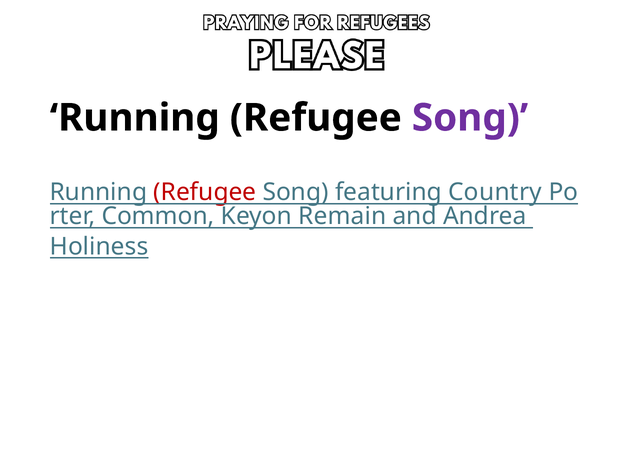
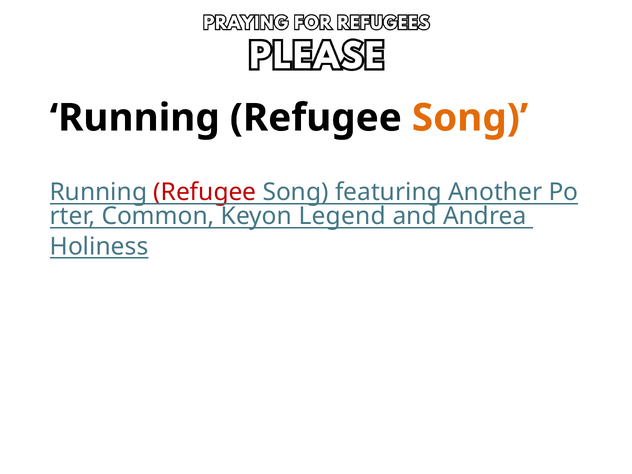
Song colour: purple -> orange (470, 118)
Country: Country -> Another (495, 192)
Remain: Remain -> Legend (342, 216)
